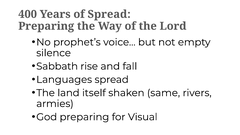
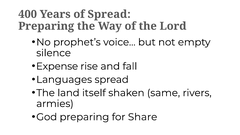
Sabbath: Sabbath -> Expense (57, 66)
Visual: Visual -> Share (143, 117)
